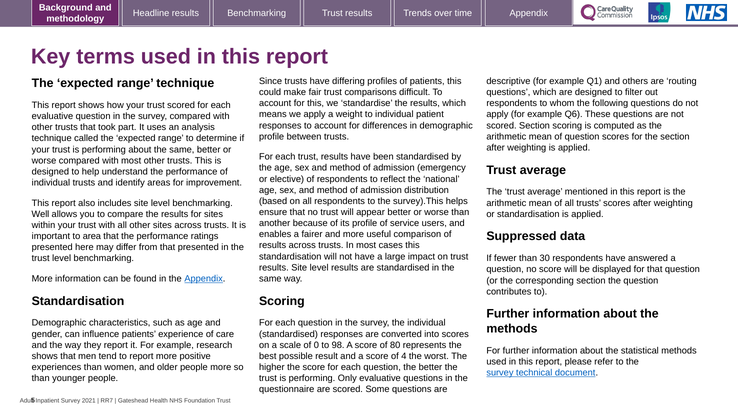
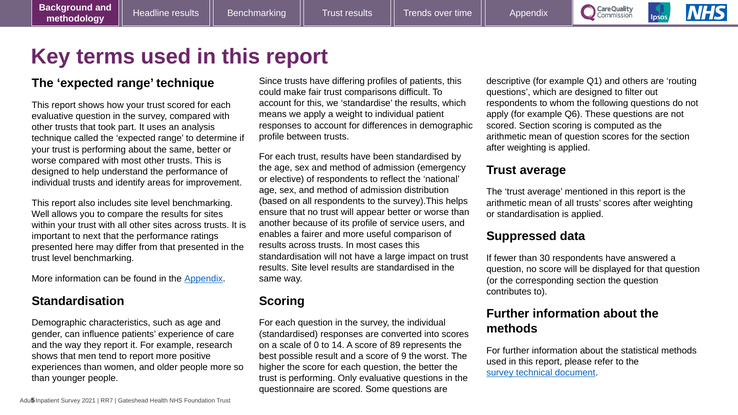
area: area -> next (92, 236)
98: 98 -> 14 (338, 345)
80: 80 -> 89 (395, 345)
4: 4 -> 9 (404, 356)
